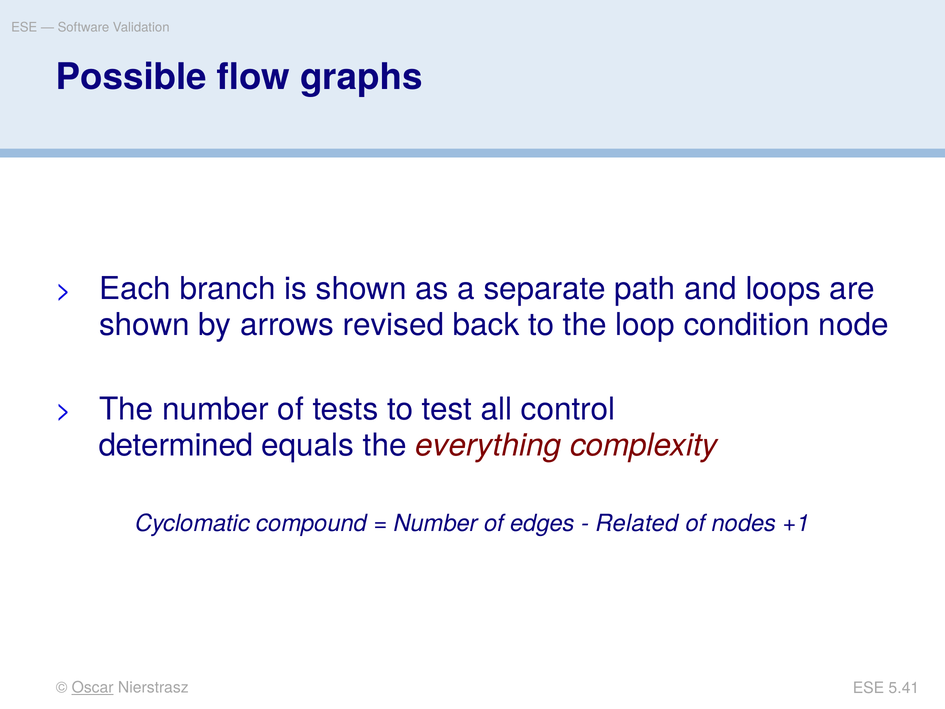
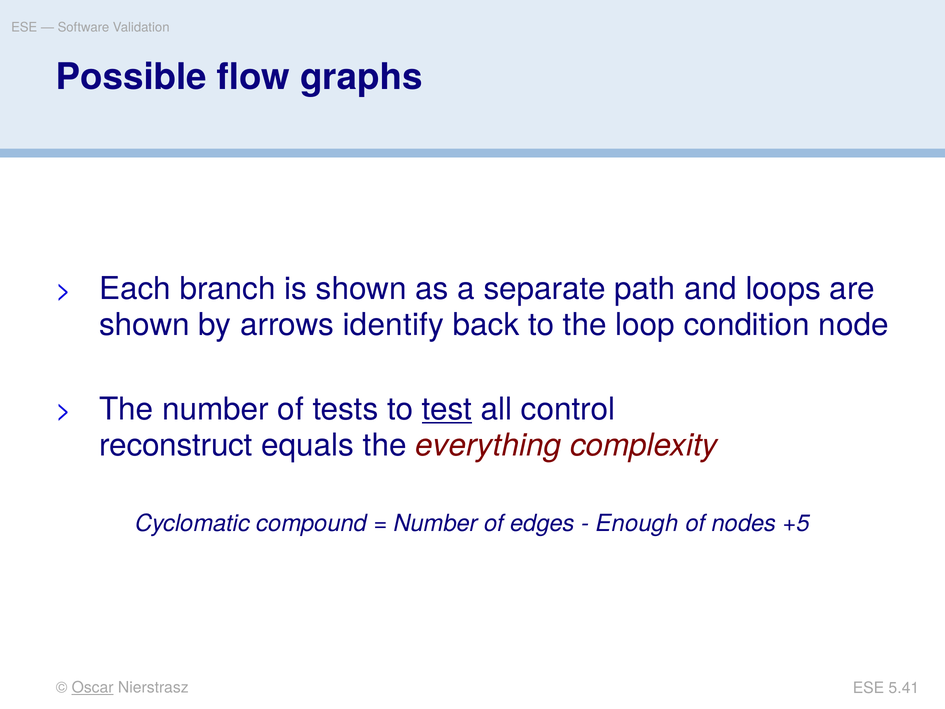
revised: revised -> identify (393, 325)
test underline: none -> present (447, 409)
determined: determined -> reconstruct (176, 445)
Related: Related -> Enough (637, 523)
+1: +1 -> +5 (796, 523)
